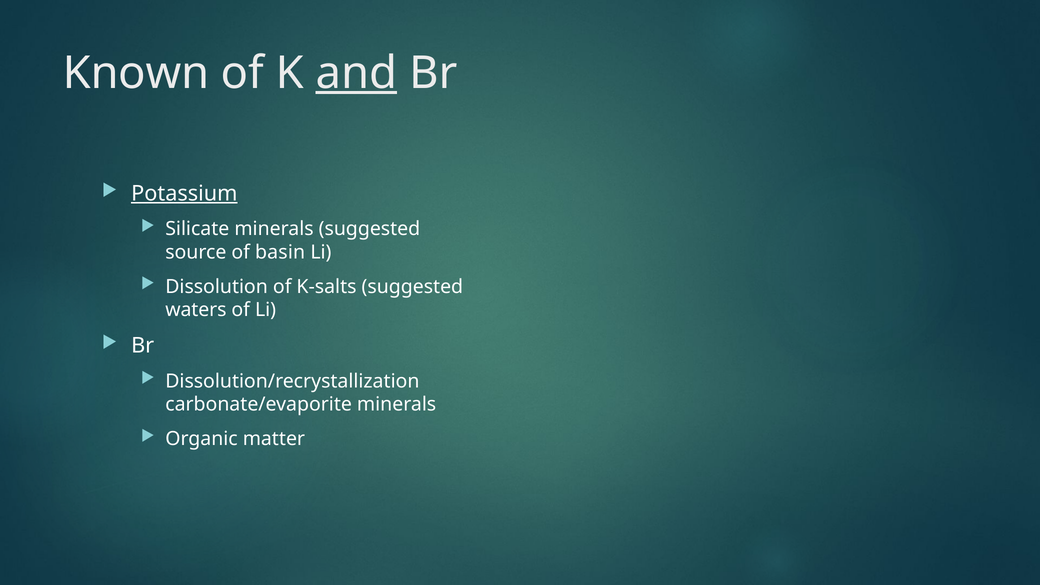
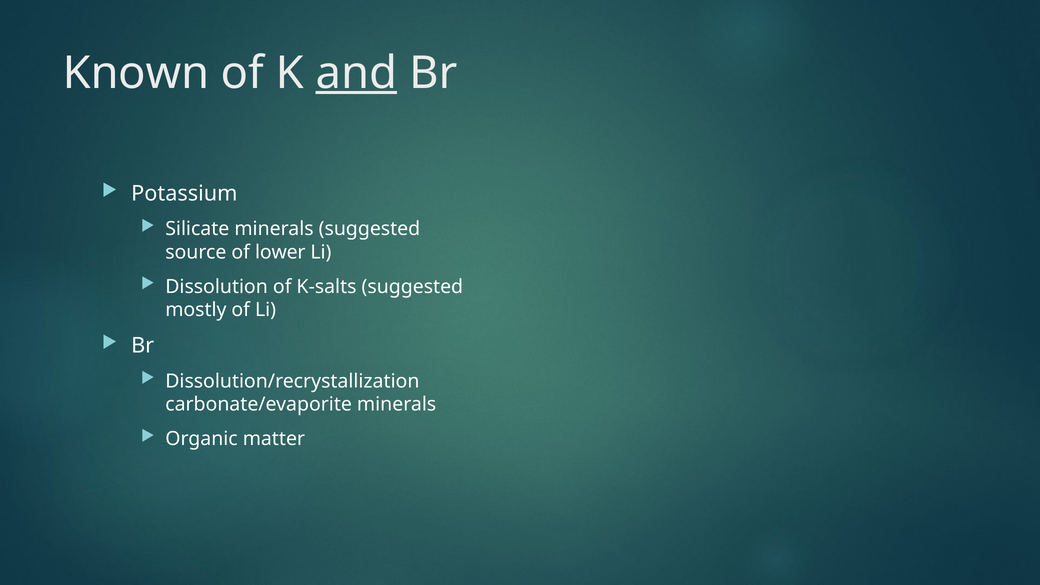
Potassium underline: present -> none (184, 194)
basin: basin -> lower (280, 252)
waters: waters -> mostly (196, 310)
